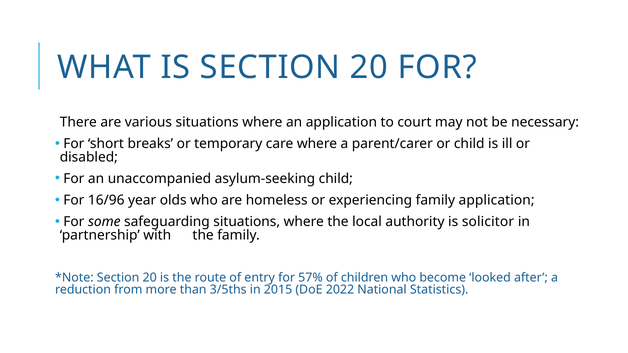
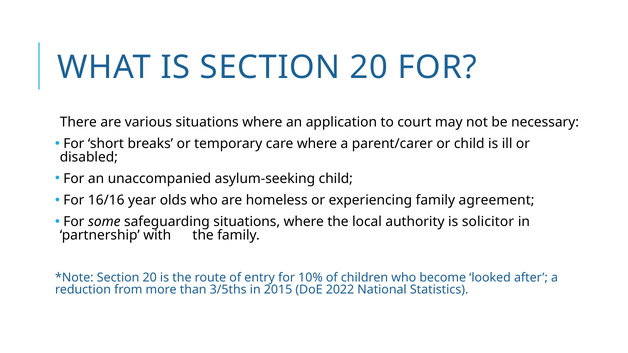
16/96: 16/96 -> 16/16 (106, 200)
family application: application -> agreement (497, 200)
57%: 57% -> 10% (310, 278)
